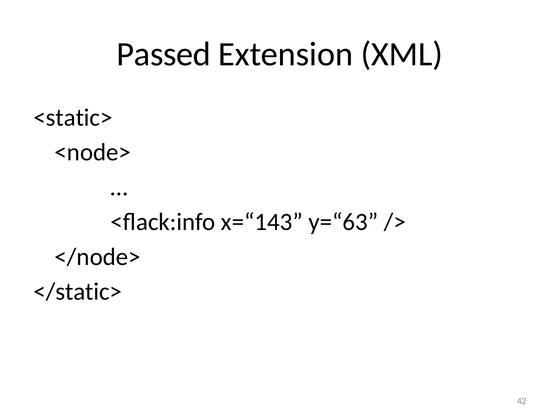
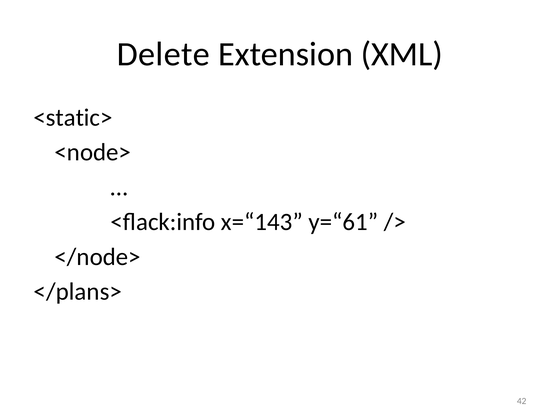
Passed: Passed -> Delete (163, 54)
y=“63: y=“63 -> y=“61 (343, 222)
</static>: </static> -> </plans> (78, 292)
